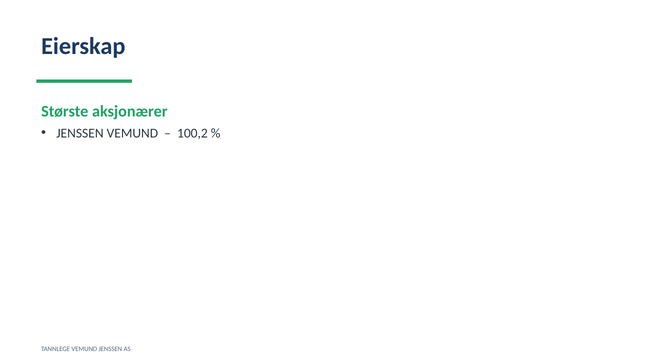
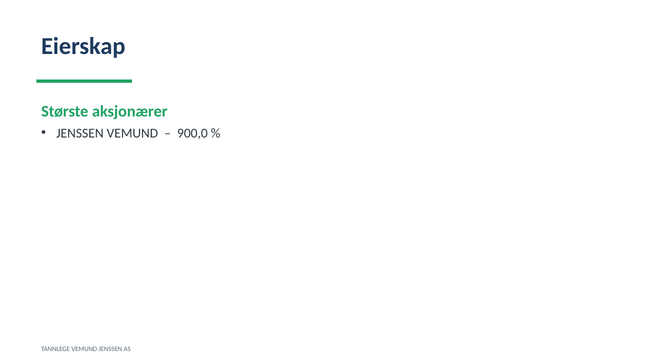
100,2: 100,2 -> 900,0 (192, 133)
